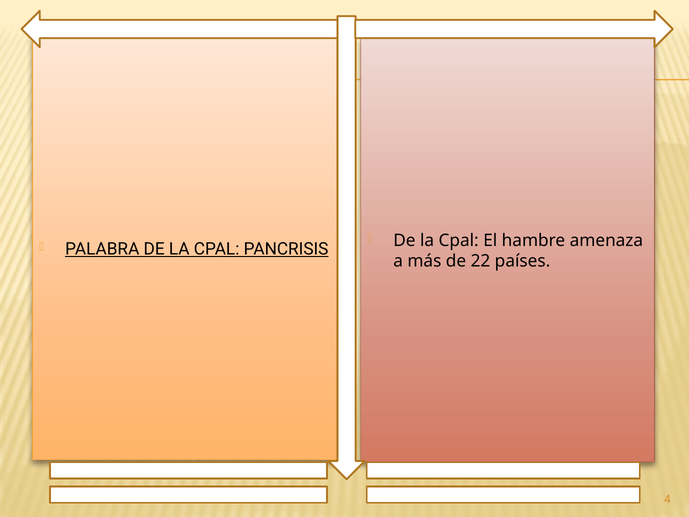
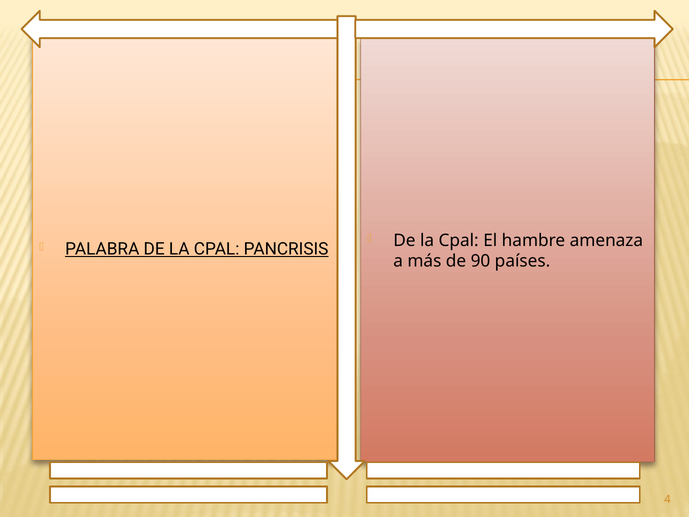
22: 22 -> 90 (480, 261)
